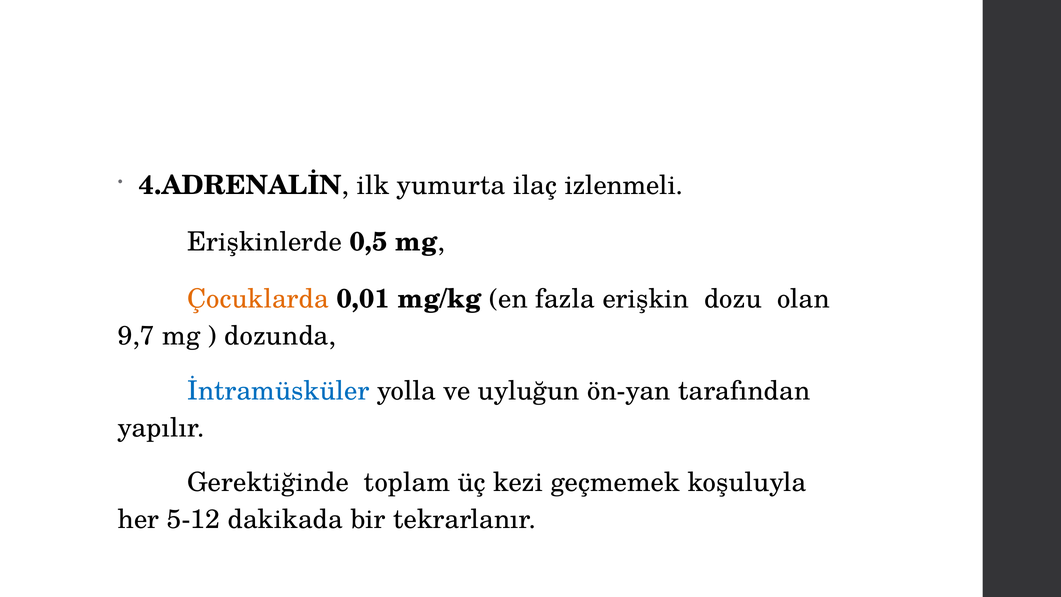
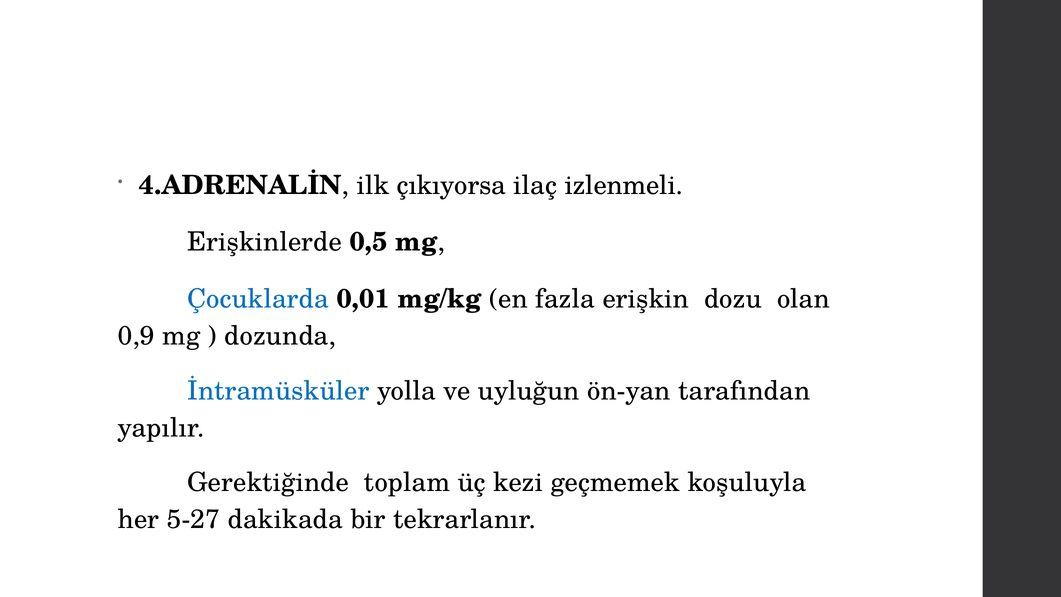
yumurta: yumurta -> çıkıyorsa (451, 186)
Çocuklarda colour: orange -> blue (258, 299)
9,7: 9,7 -> 0,9 (136, 336)
5-12: 5-12 -> 5-27 (193, 519)
